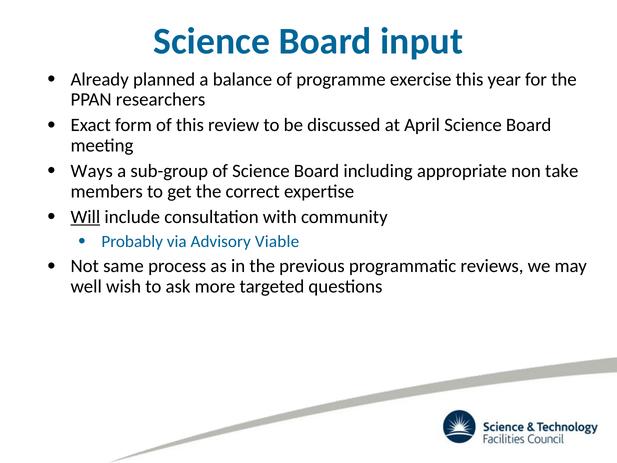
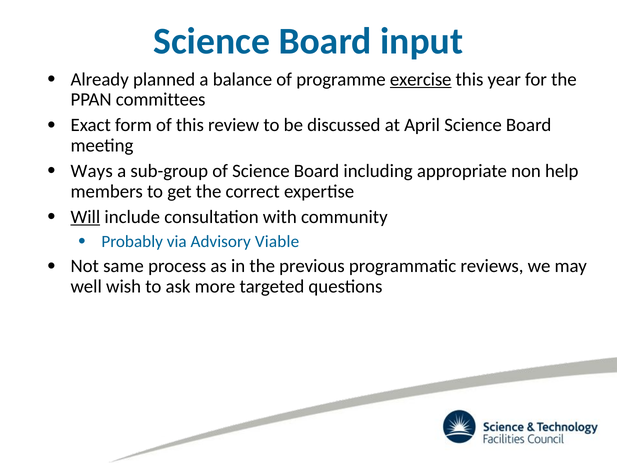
exercise underline: none -> present (421, 79)
researchers: researchers -> committees (161, 100)
take: take -> help (562, 171)
